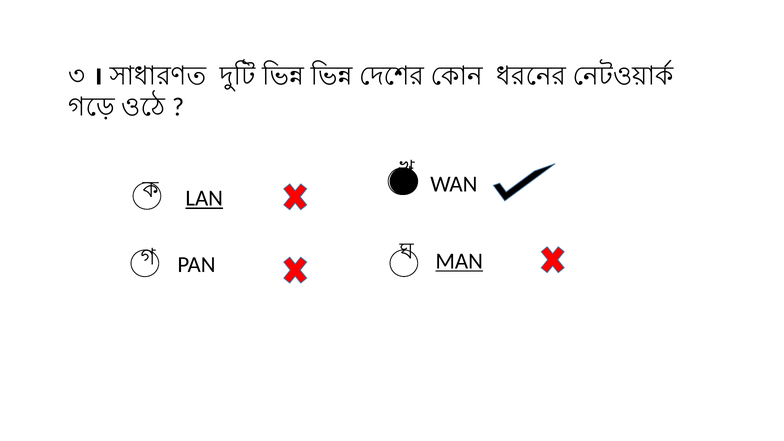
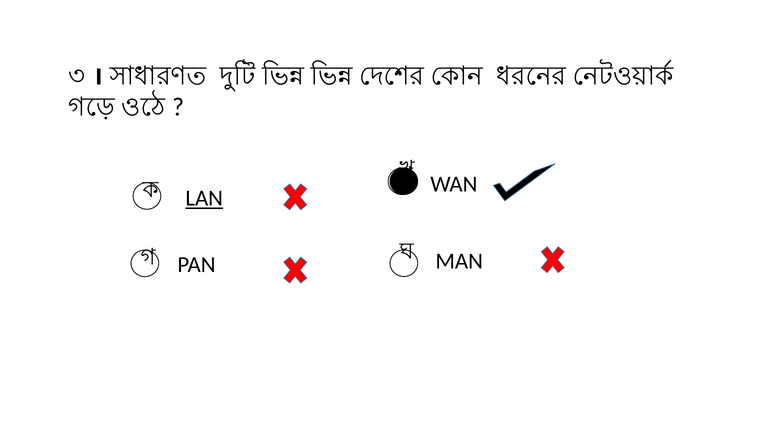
MAN underline: present -> none (459, 261)
